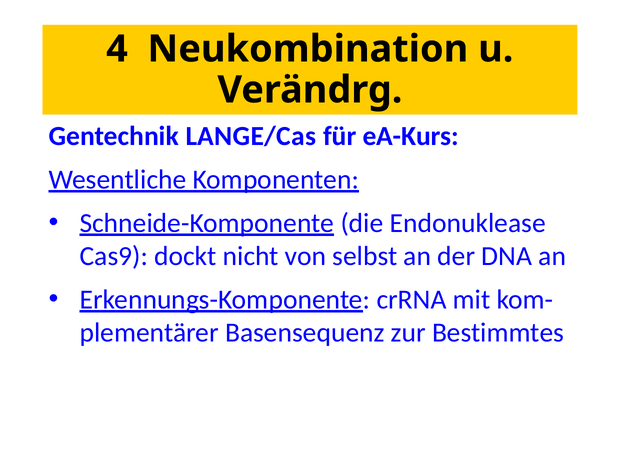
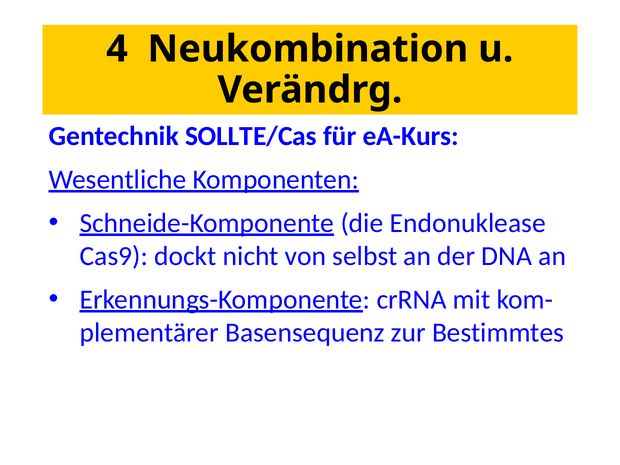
LANGE/Cas: LANGE/Cas -> SOLLTE/Cas (251, 136)
